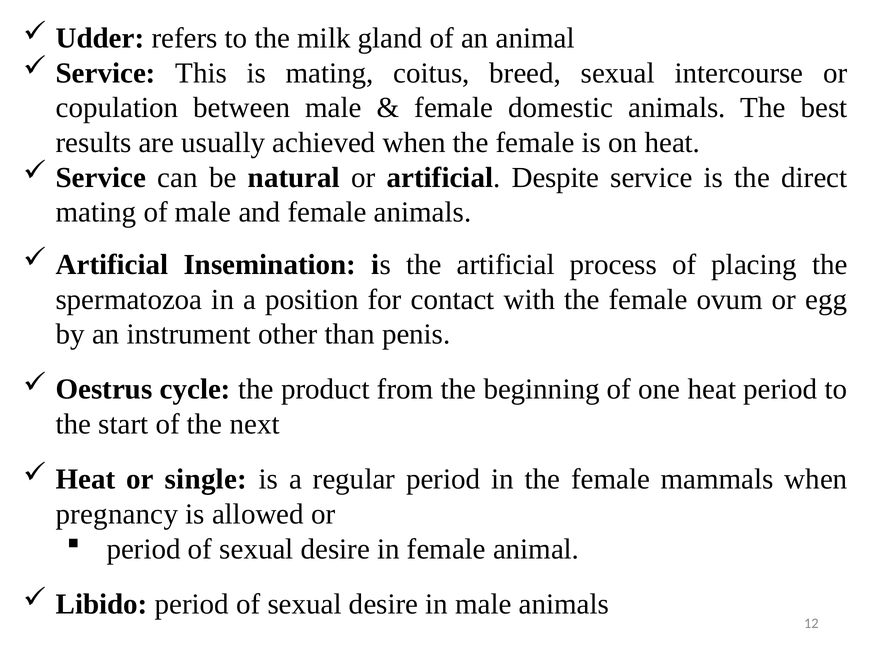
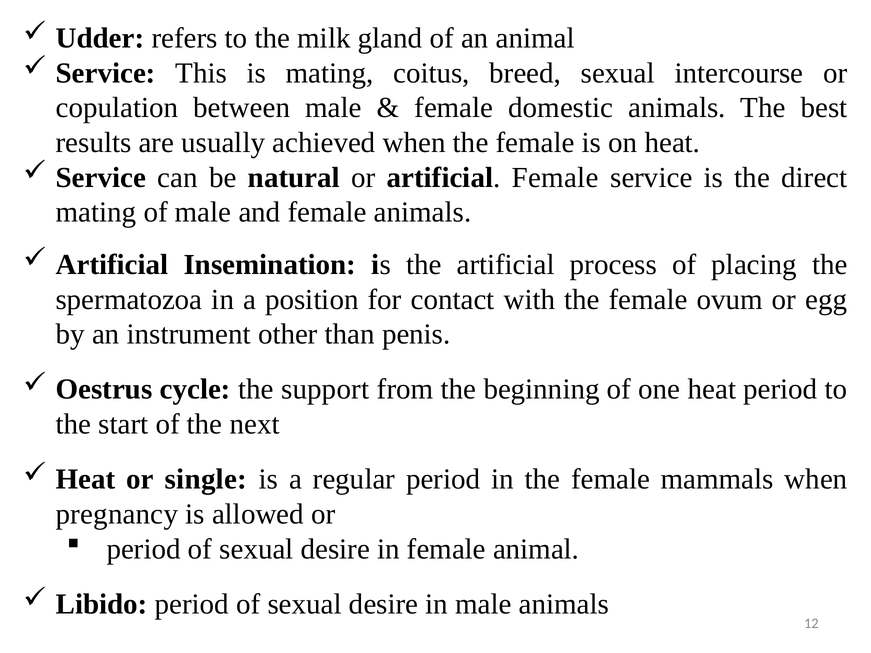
artificial Despite: Despite -> Female (555, 178)
product: product -> support (325, 390)
